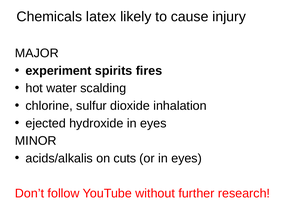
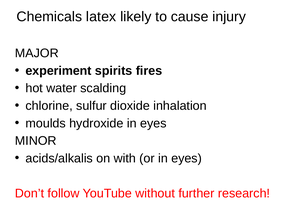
ejected: ejected -> moulds (46, 123)
cuts: cuts -> with (125, 158)
